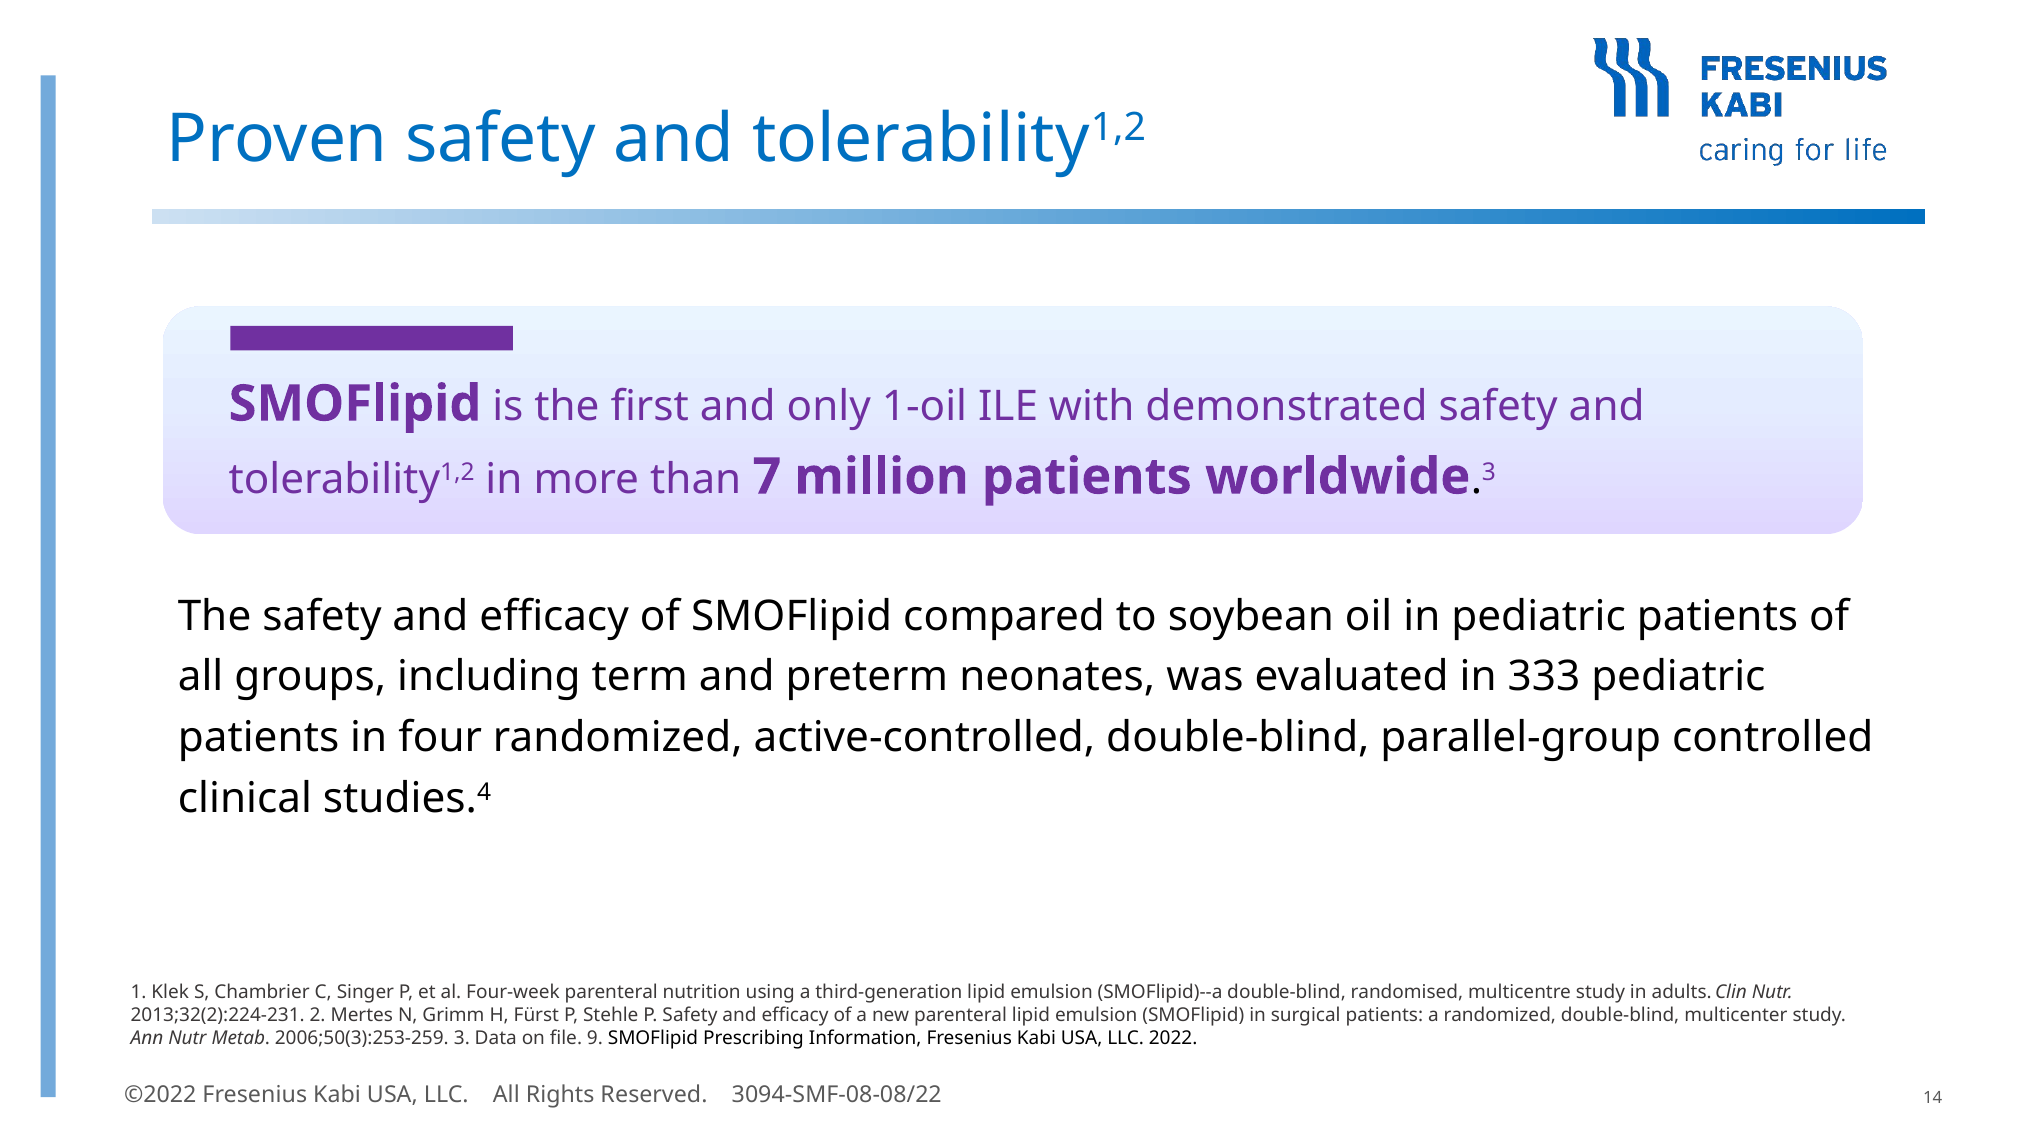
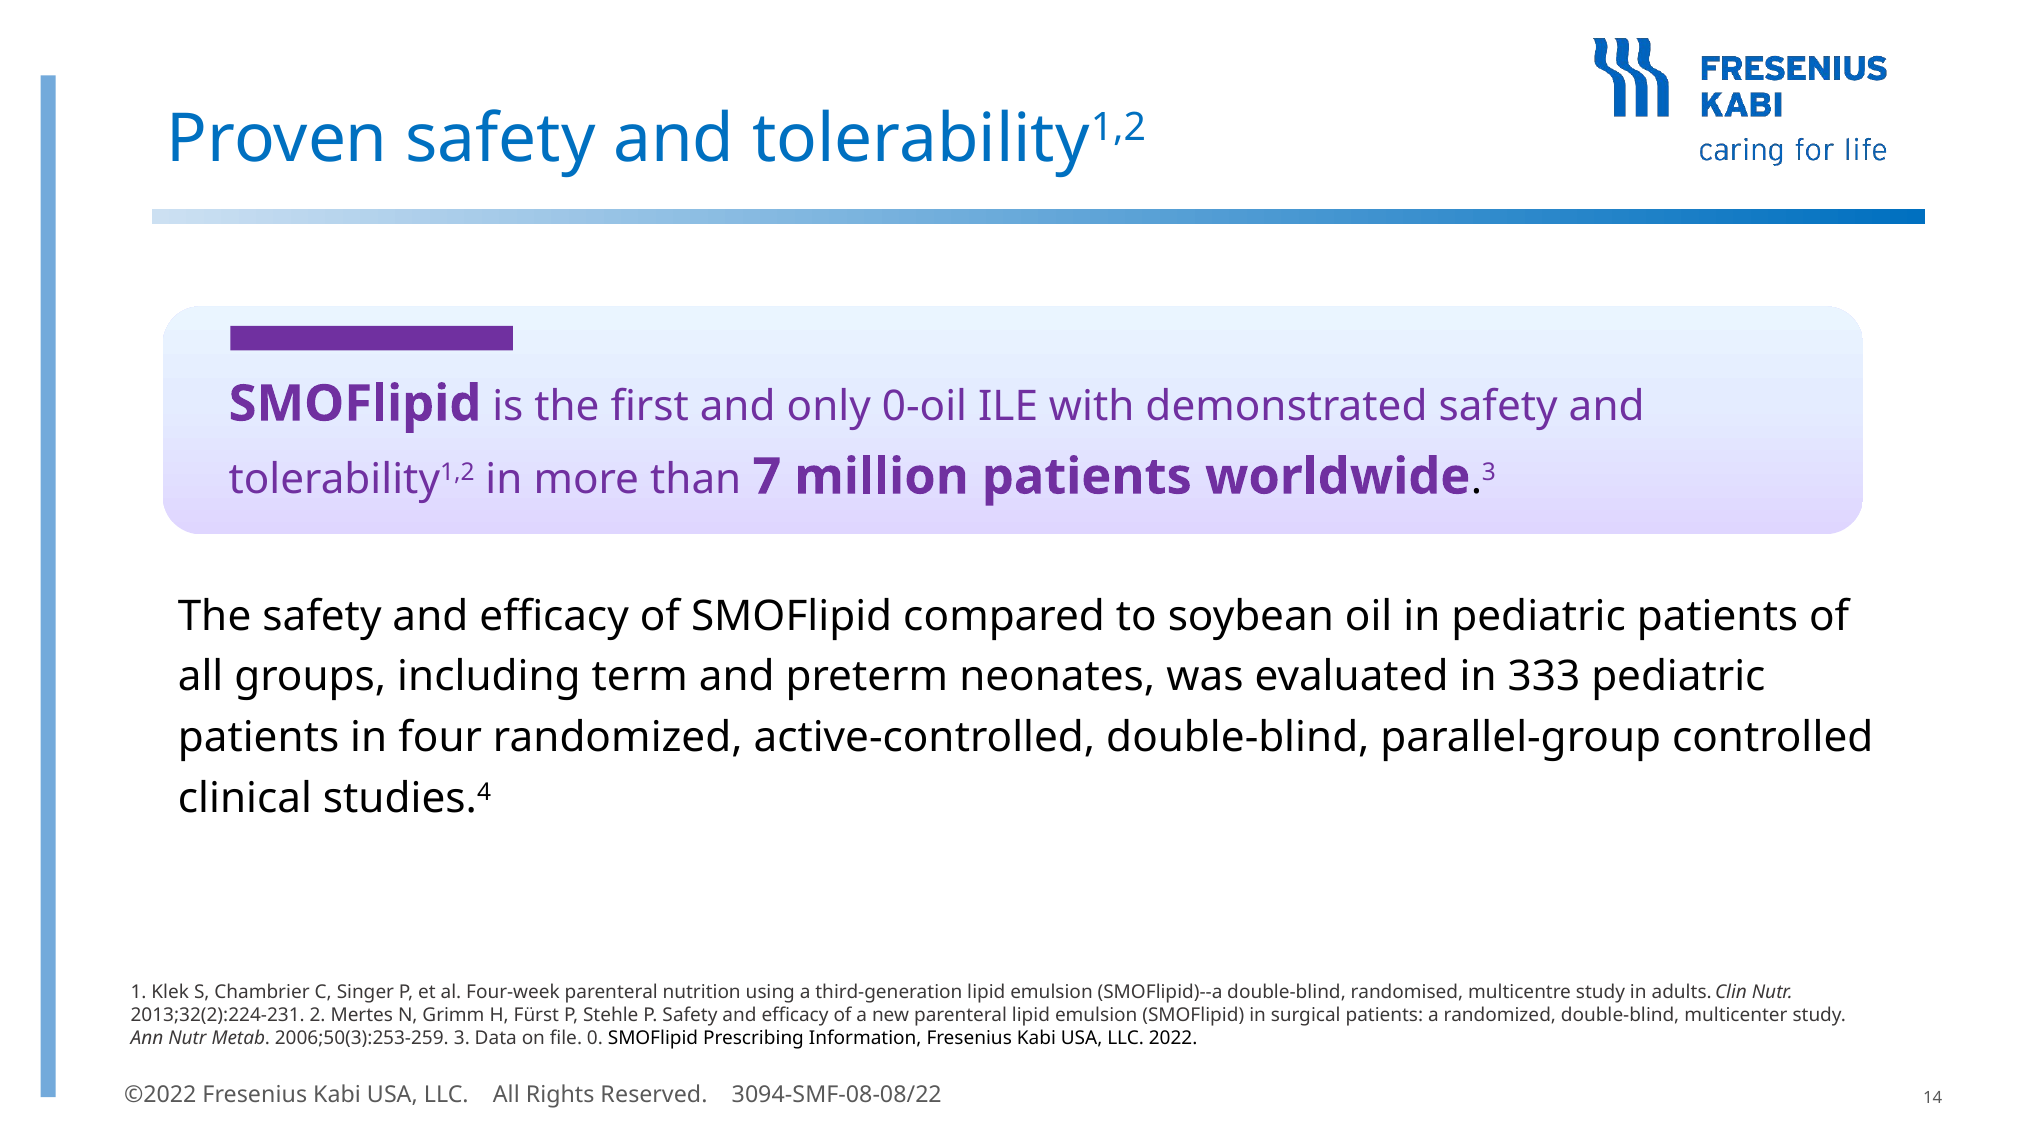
1-oil: 1-oil -> 0-oil (924, 407)
9: 9 -> 0 (595, 1038)
